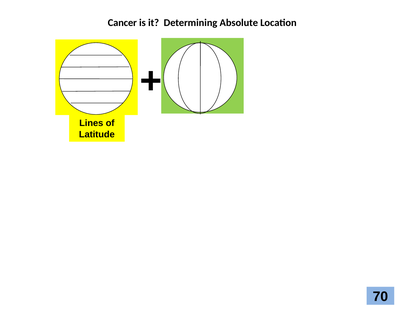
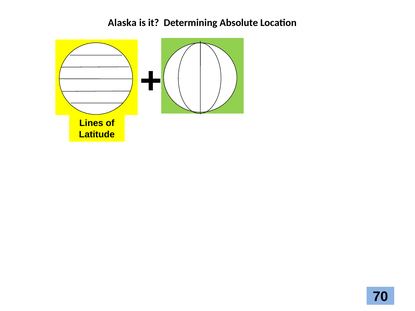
Cancer: Cancer -> Alaska (122, 23)
